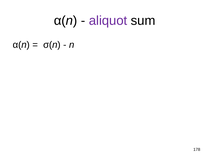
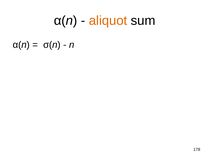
aliquot colour: purple -> orange (108, 21)
